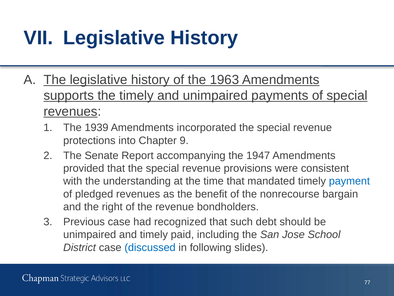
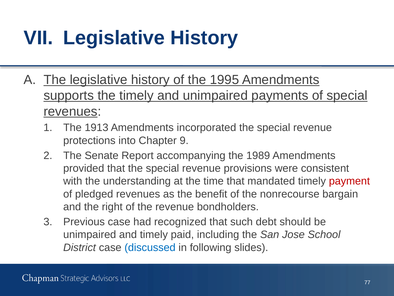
1963: 1963 -> 1995 (224, 80)
1939: 1939 -> 1913 (97, 127)
1947: 1947 -> 1989 (258, 155)
payment colour: blue -> red (349, 181)
